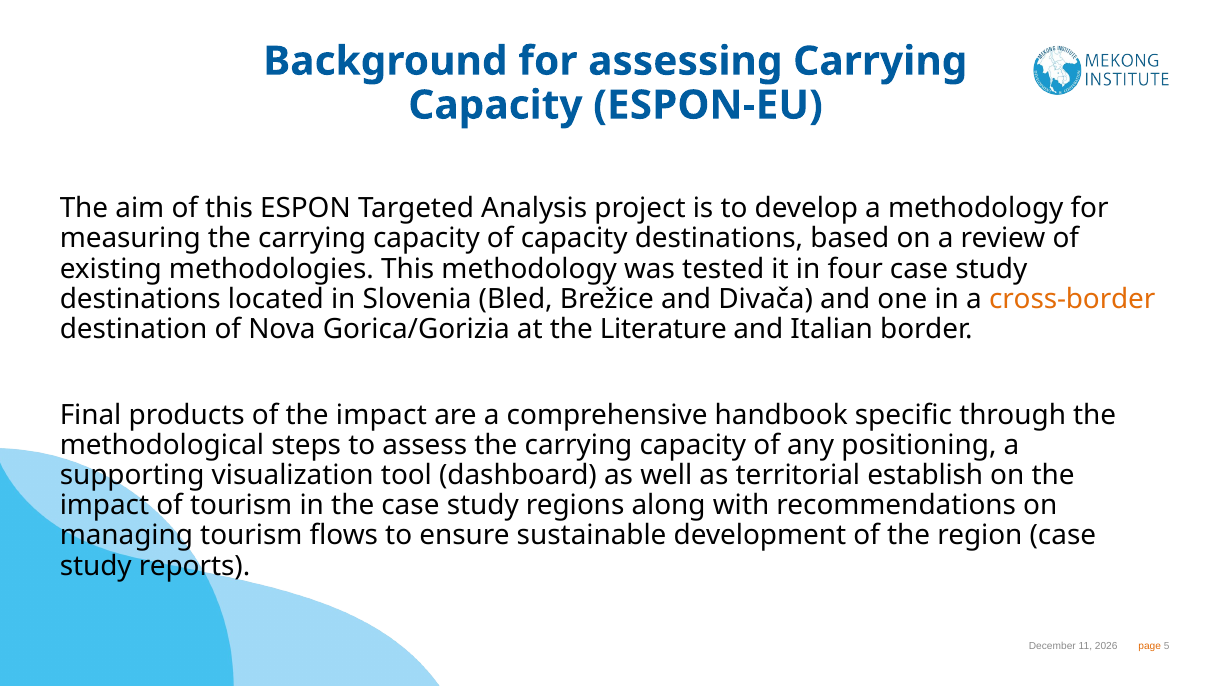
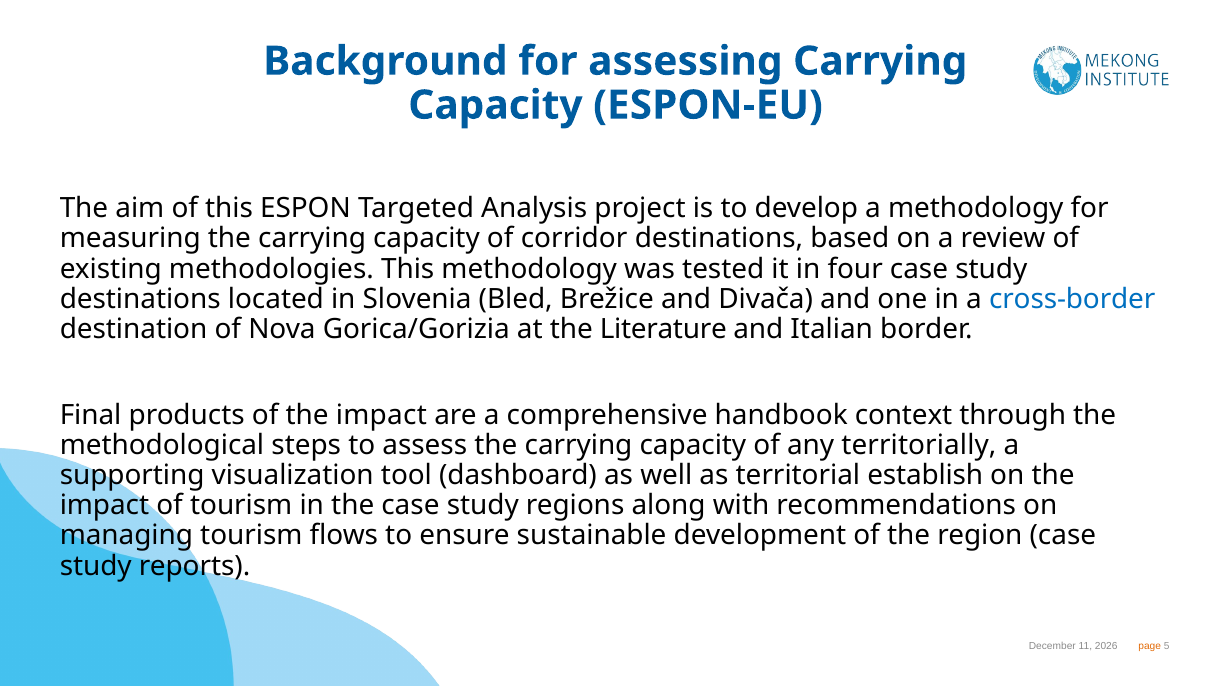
of capacity: capacity -> corridor (574, 239)
cross-border colour: orange -> blue (1072, 299)
specific: specific -> context (904, 415)
positioning: positioning -> territorially (919, 445)
